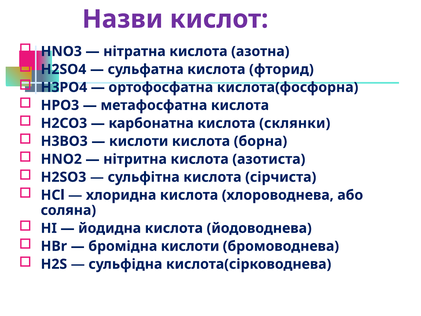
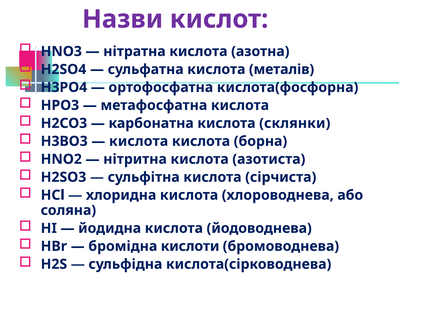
фторид: фторид -> металів (282, 69)
кислоти: кислоти -> кислота (139, 141)
